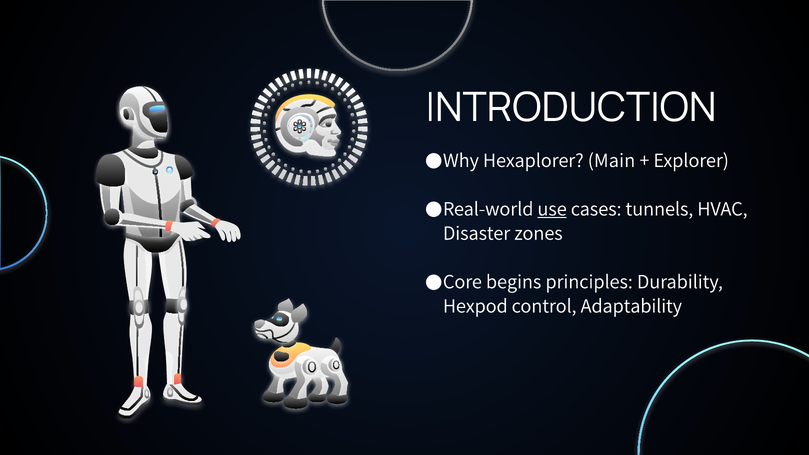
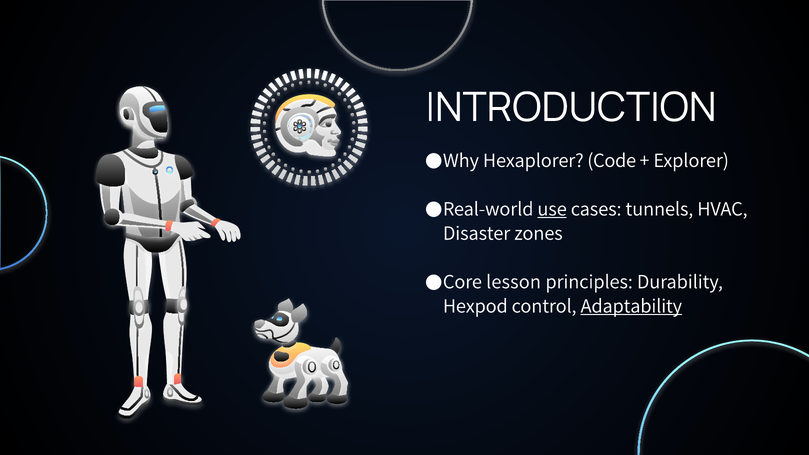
Main: Main -> Code (612, 160)
begins: begins -> lesson (514, 282)
Adaptability underline: none -> present (631, 306)
